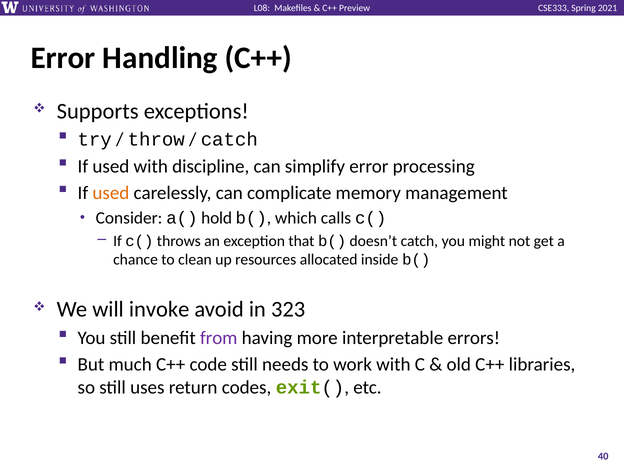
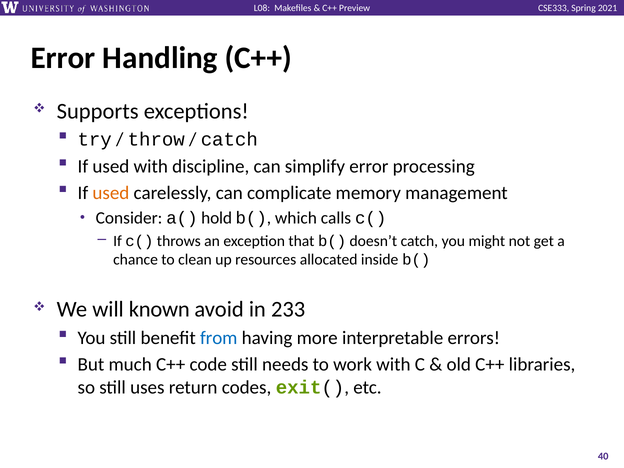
invoke: invoke -> known (159, 309)
323: 323 -> 233 (288, 309)
from colour: purple -> blue (219, 338)
